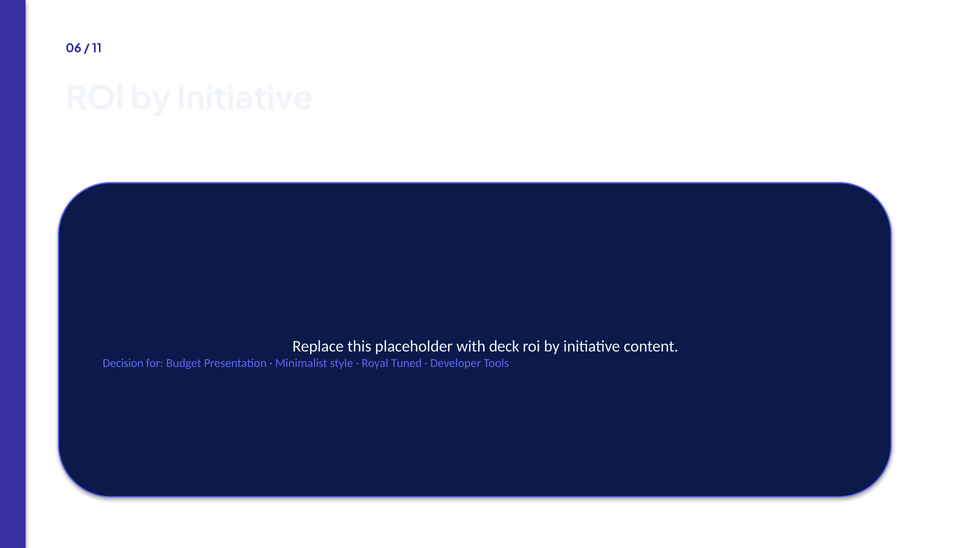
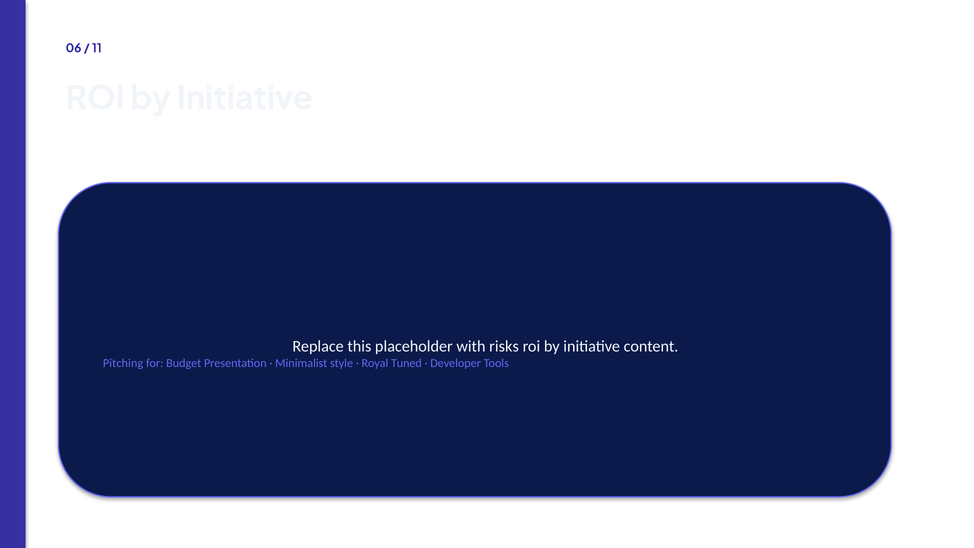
deck: deck -> risks (504, 346)
Decision: Decision -> Pitching (123, 363)
